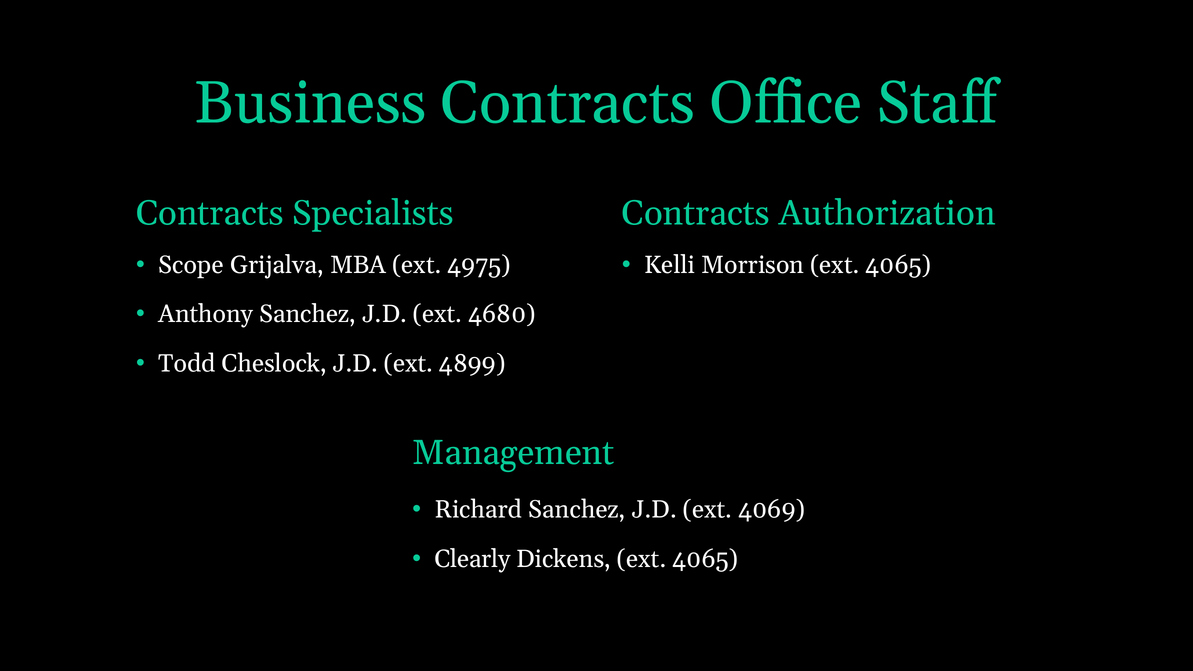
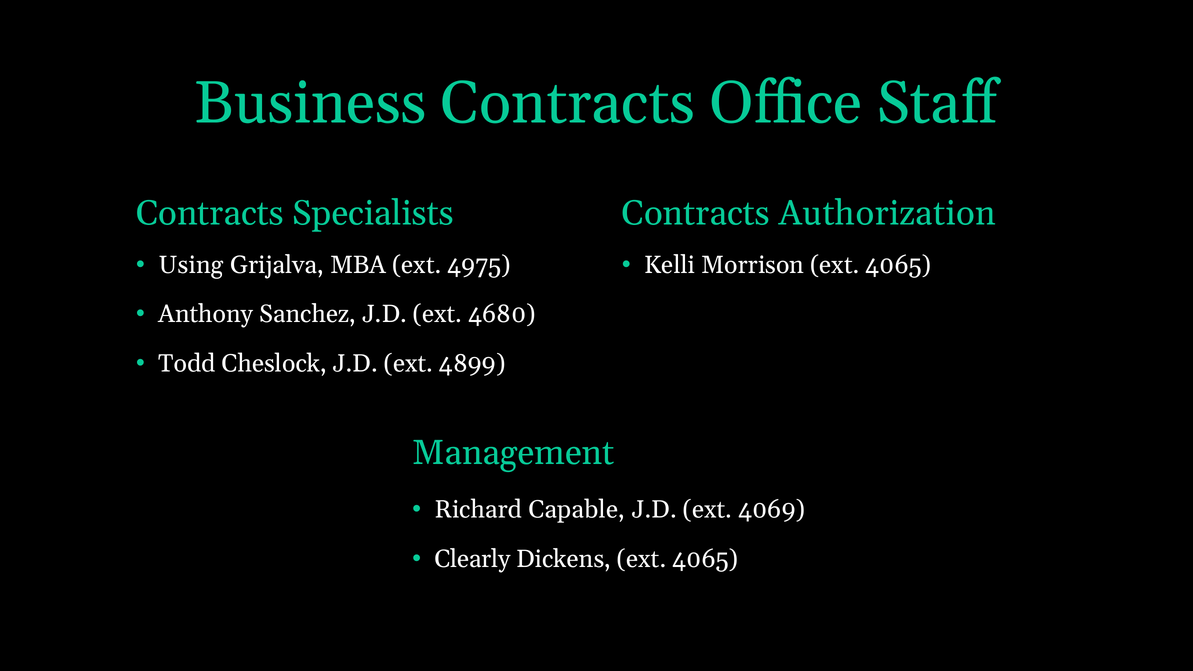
Scope: Scope -> Using (191, 265)
Richard Sanchez: Sanchez -> Capable (577, 510)
